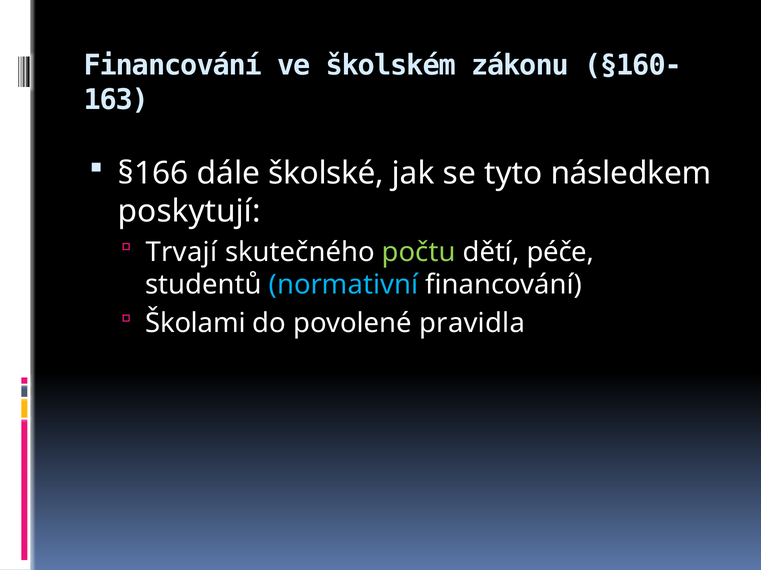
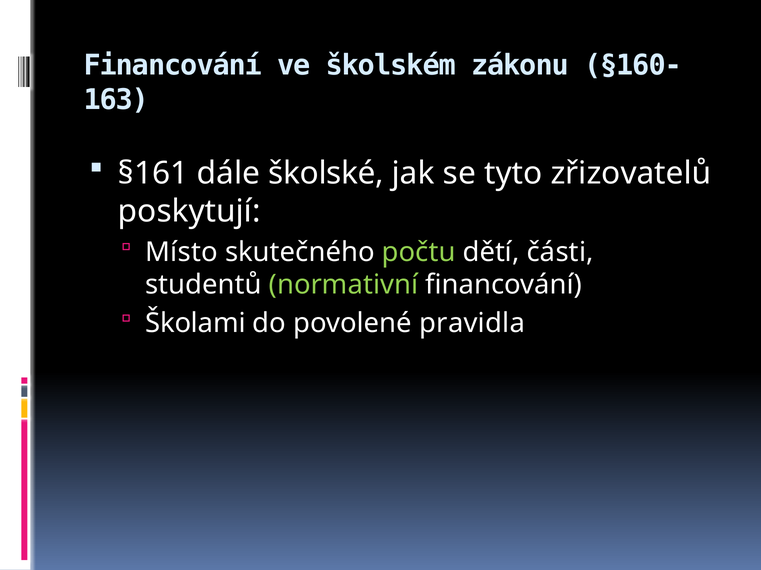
§166: §166 -> §161 (153, 174)
následkem: následkem -> zřizovatelů (631, 174)
Trvají: Trvají -> Místo (182, 252)
péče: péče -> části (560, 252)
normativní colour: light blue -> light green (343, 285)
